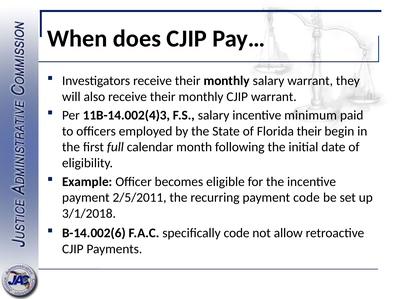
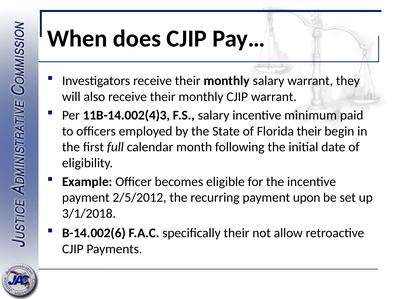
2/5/2011: 2/5/2011 -> 2/5/2012 (140, 197)
payment code: code -> upon (307, 197)
specifically code: code -> their (237, 233)
